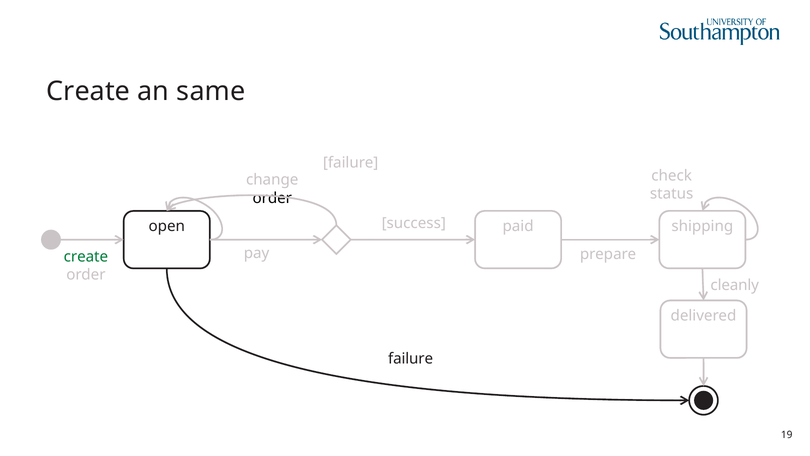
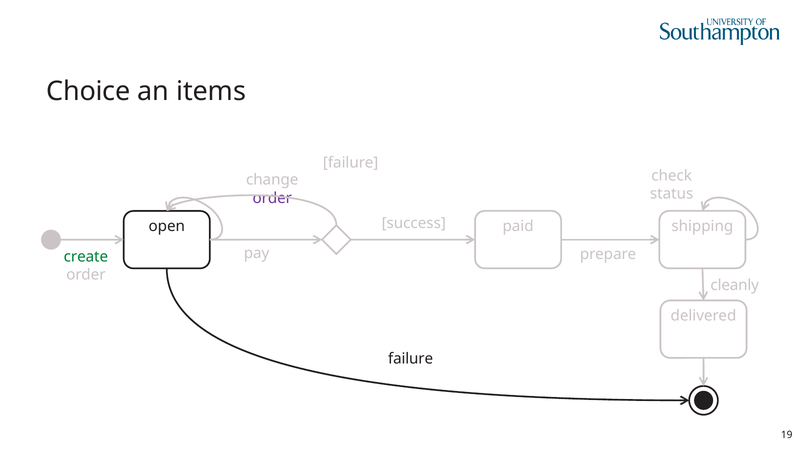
Create: Create -> Choice (88, 91)
same: same -> items (211, 91)
order colour: black -> purple (272, 198)
